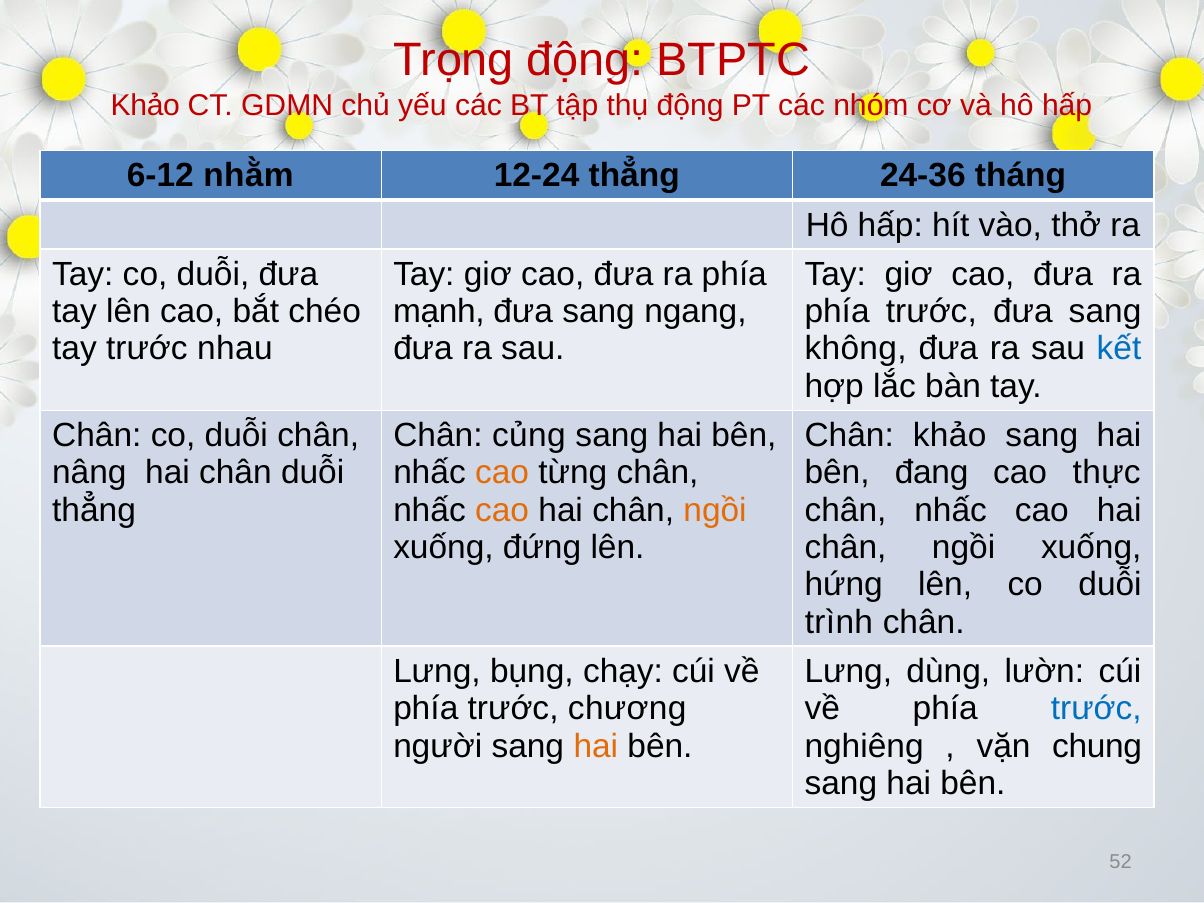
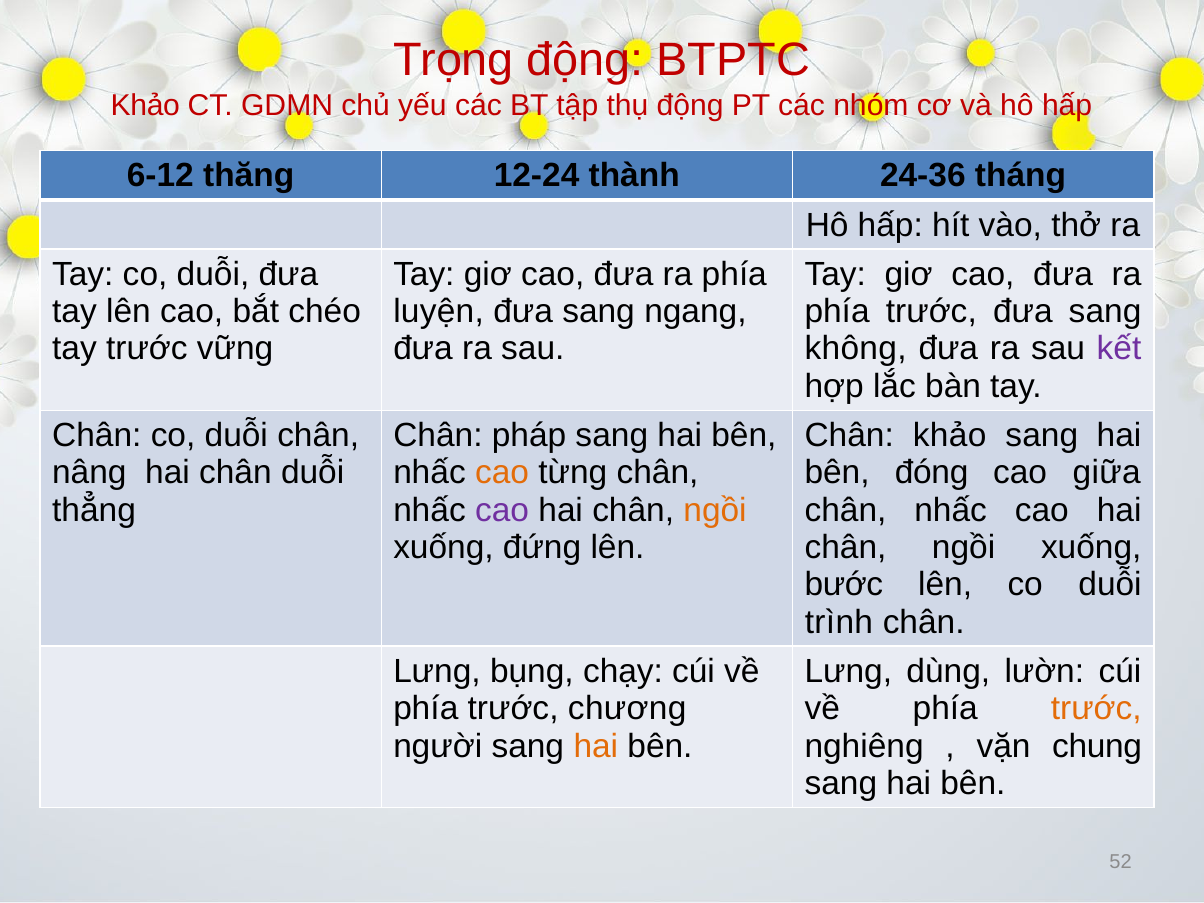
nhằm: nhằm -> thăng (249, 176)
12-24 thẳng: thẳng -> thành (634, 176)
mạnh: mạnh -> luyện (439, 312)
nhau: nhau -> vững (235, 349)
kết colour: blue -> purple (1119, 349)
củng: củng -> pháp (529, 436)
đang: đang -> đóng (932, 473)
thực: thực -> giữa (1107, 473)
cao colour: orange -> purple (502, 510)
hứng: hứng -> bước (844, 585)
trước colour: blue -> orange (1096, 709)
